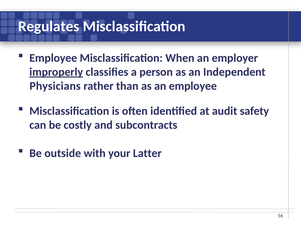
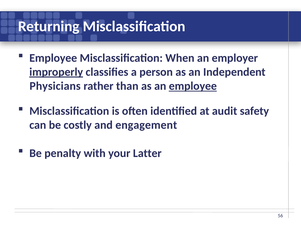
Regulates: Regulates -> Returning (49, 26)
employee underline: none -> present (193, 86)
subcontracts: subcontracts -> engagement (146, 125)
outside: outside -> penalty (63, 153)
